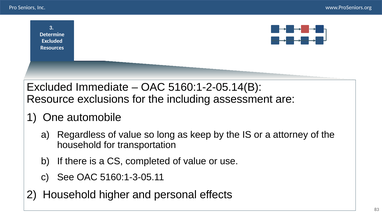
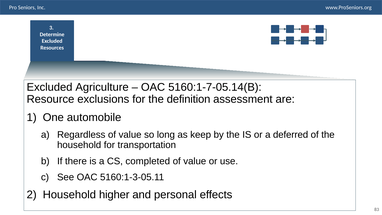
Immediate: Immediate -> Agriculture (102, 87)
5160:1-2-05.14(B: 5160:1-2-05.14(B -> 5160:1-7-05.14(B (215, 87)
including: including -> definition (189, 99)
attorney: attorney -> deferred (291, 135)
